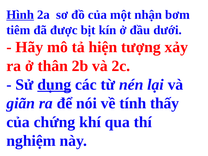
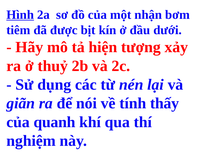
thân: thân -> thuỷ (53, 66)
dụng underline: present -> none (54, 85)
chứng: chứng -> quanh (55, 122)
